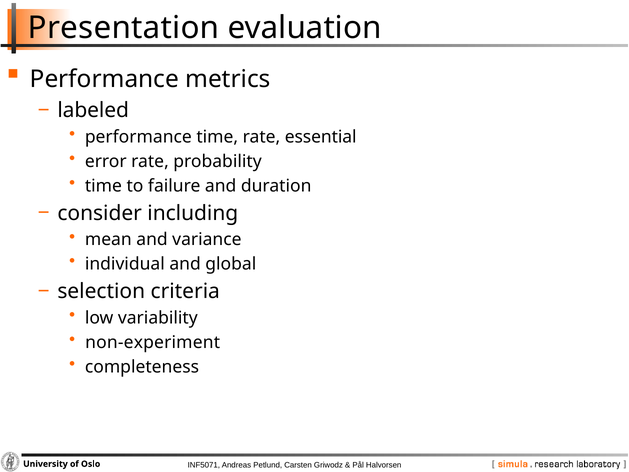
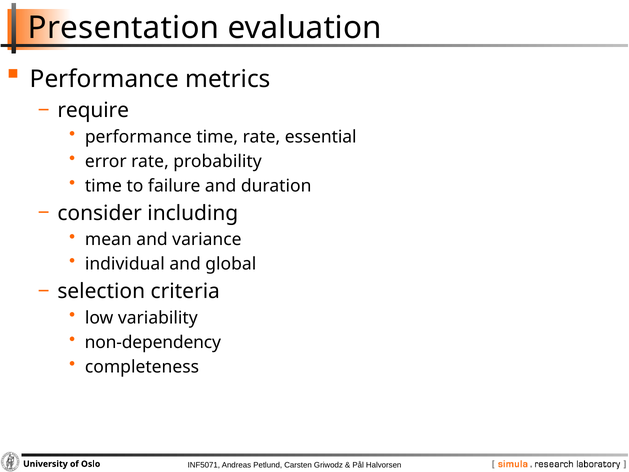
labeled: labeled -> require (93, 110)
non-experiment: non-experiment -> non-dependency (153, 342)
